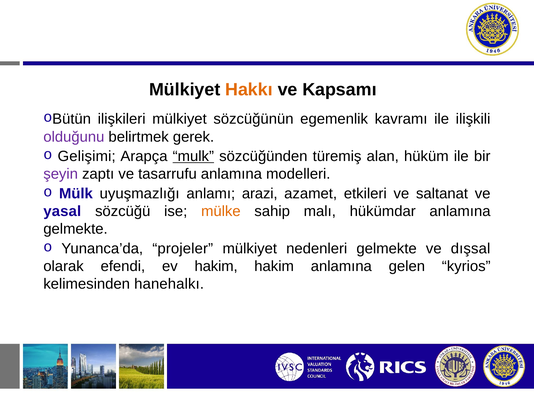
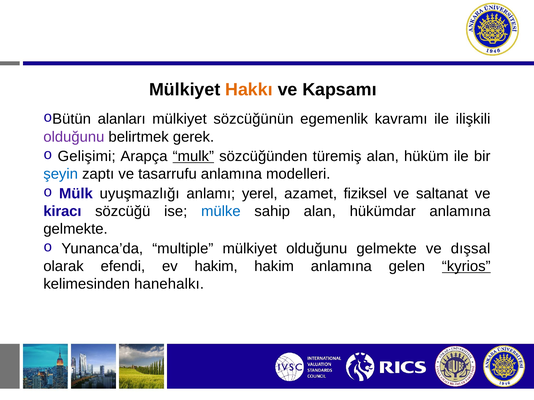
ilişkileri: ilişkileri -> alanları (122, 119)
şeyin colour: purple -> blue (61, 174)
arazi: arazi -> yerel (260, 194)
etkileri: etkileri -> fiziksel (365, 194)
yasal: yasal -> kiracı (62, 212)
mülke colour: orange -> blue (221, 212)
sahip malı: malı -> alan (320, 212)
projeler: projeler -> multiple (183, 249)
mülkiyet nedenleri: nedenleri -> olduğunu (317, 249)
kyrios underline: none -> present (466, 267)
